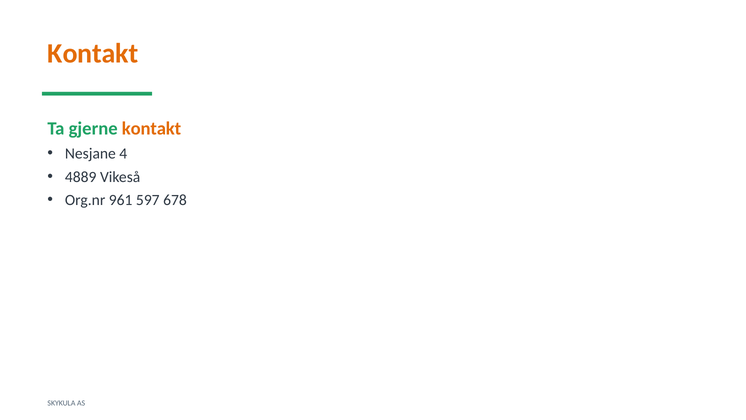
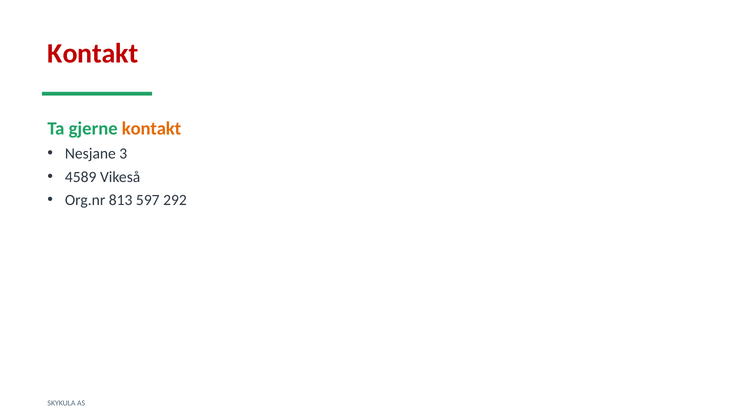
Kontakt colour: orange -> red (93, 53)
4: 4 -> 3 (123, 153)
4889: 4889 -> 4589 (81, 177)
961: 961 -> 813 (121, 200)
678: 678 -> 292 (175, 200)
